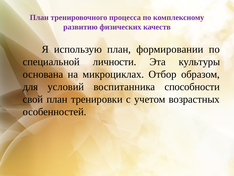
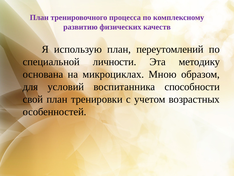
формировании: формировании -> переутомлений (170, 49)
культуры: культуры -> методику (199, 62)
Отбор: Отбор -> Мною (163, 74)
